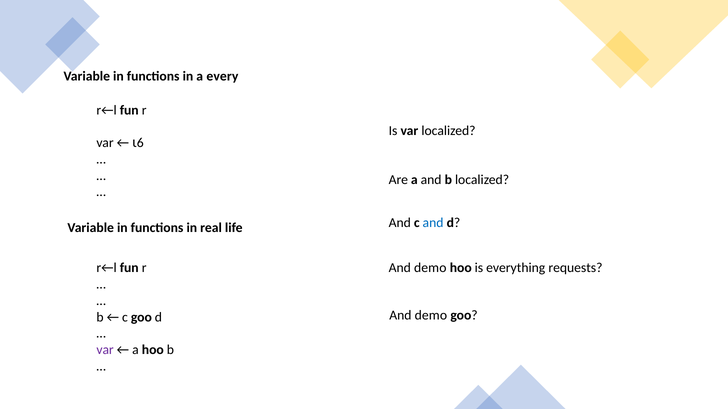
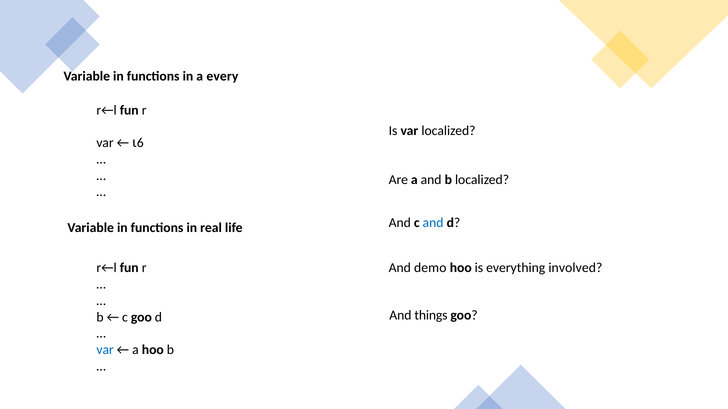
requests: requests -> involved (575, 268)
demo: demo -> things (431, 315)
var colour: purple -> blue (105, 350)
